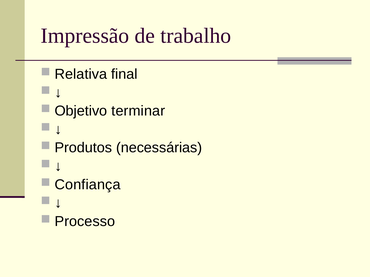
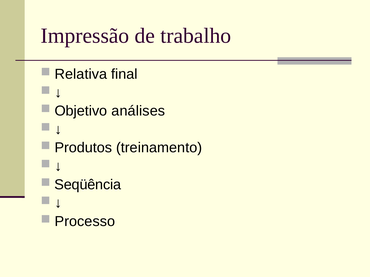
terminar: terminar -> análises (138, 111)
necessárias: necessárias -> treinamento (159, 148)
Confiança: Confiança -> Seqüência (88, 185)
